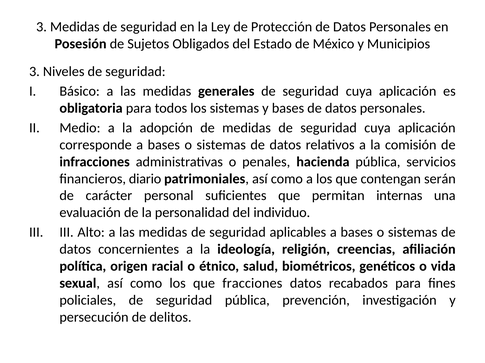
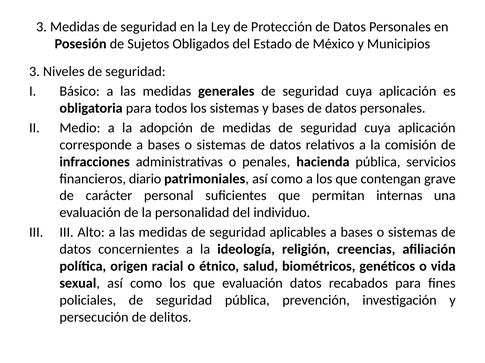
serán: serán -> grave (440, 179)
que fracciones: fracciones -> evaluación (252, 284)
